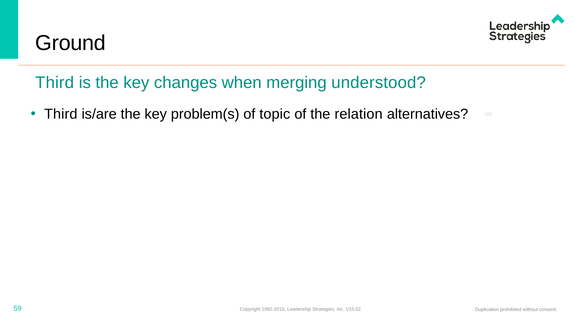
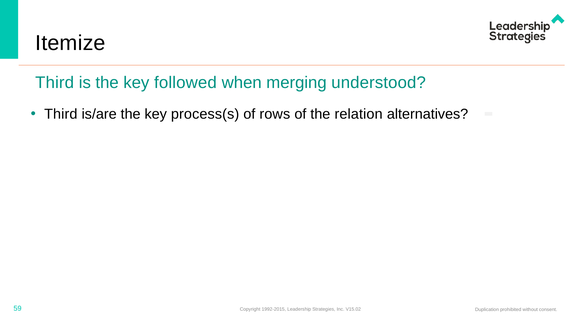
Ground: Ground -> Itemize (70, 43)
changes: changes -> followed (185, 83)
problem(s: problem(s -> process(s (205, 114)
topic: topic -> rows (275, 114)
